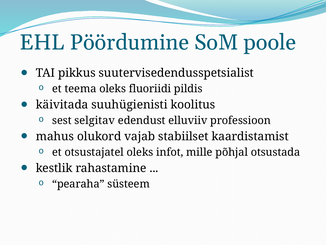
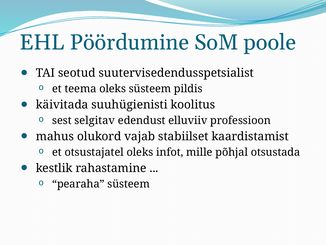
pikkus: pikkus -> seotud (77, 73)
oleks fluoriidi: fluoriidi -> süsteem (150, 89)
